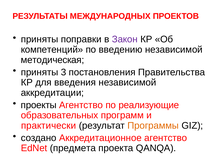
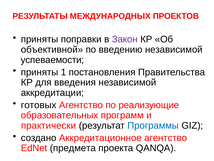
компетенций: компетенций -> объективной (52, 50)
методическая: методическая -> успеваемости (52, 60)
3: 3 -> 1 (63, 72)
проекты: проекты -> готовых (39, 105)
Программы colour: orange -> blue (153, 125)
